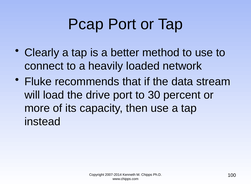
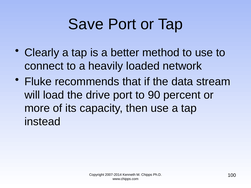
Pcap: Pcap -> Save (86, 24)
30: 30 -> 90 (154, 95)
